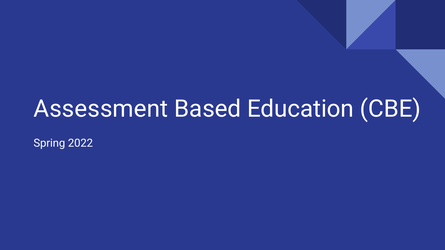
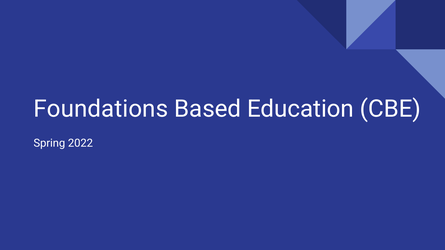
Assessment: Assessment -> Foundations (101, 109)
